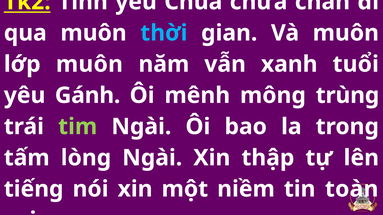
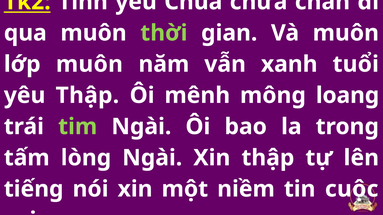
thời colour: light blue -> light green (164, 33)
yêu Gánh: Gánh -> Thập (87, 96)
trùng: trùng -> loang (347, 96)
toàn: toàn -> cuộc (352, 189)
